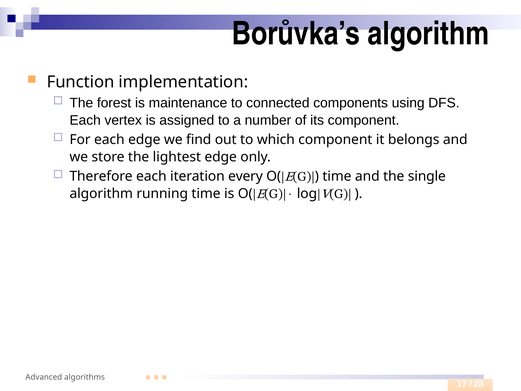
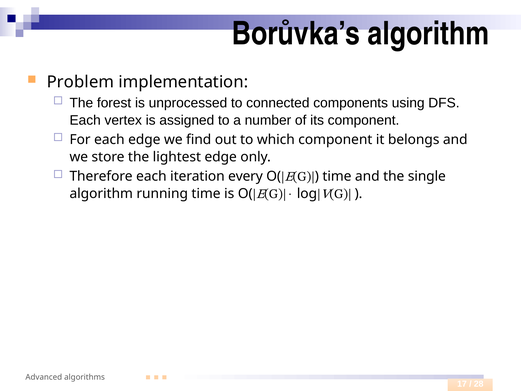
Function: Function -> Problem (80, 82)
maintenance: maintenance -> unprocessed (188, 103)
